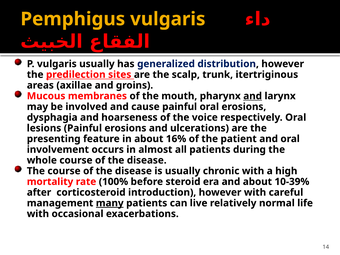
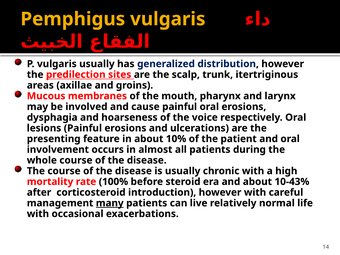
and underline: present -> none (253, 96)
16%: 16% -> 10% (176, 139)
10-39%: 10-39% -> 10-43% (292, 182)
